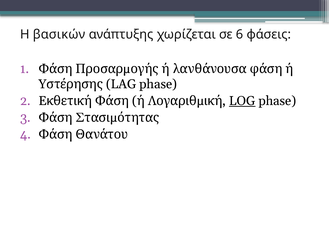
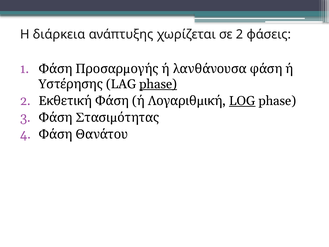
βασικών: βασικών -> διάρκεια (59, 34)
σε 6: 6 -> 2 (240, 34)
phase underline: none -> present (158, 84)
